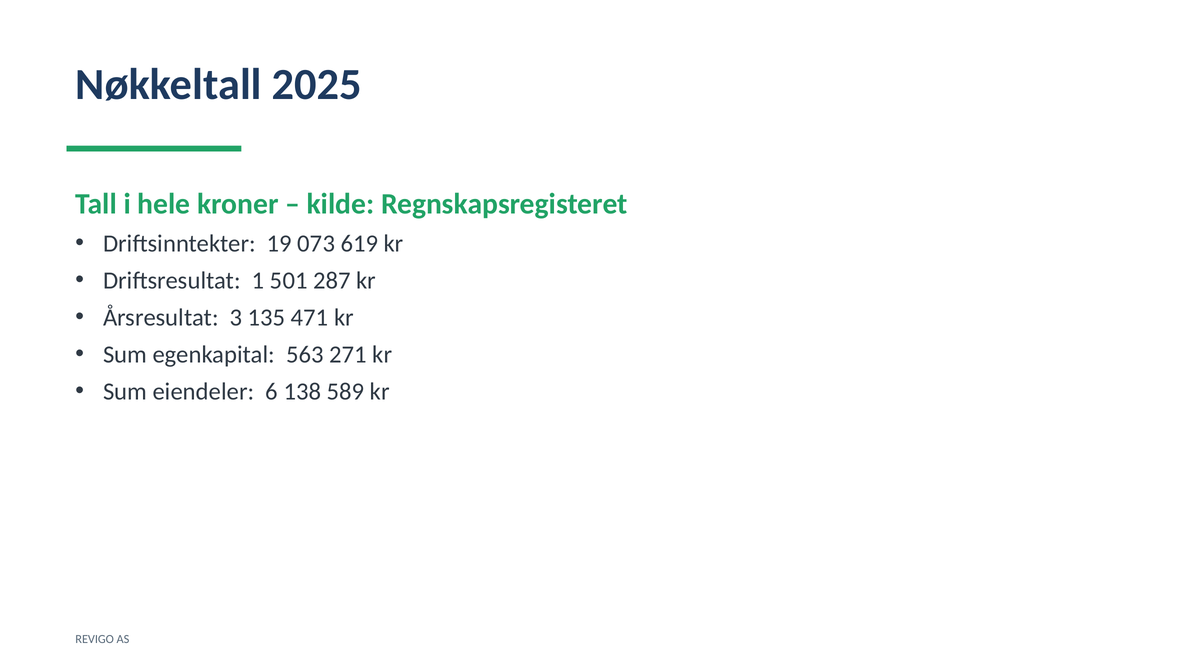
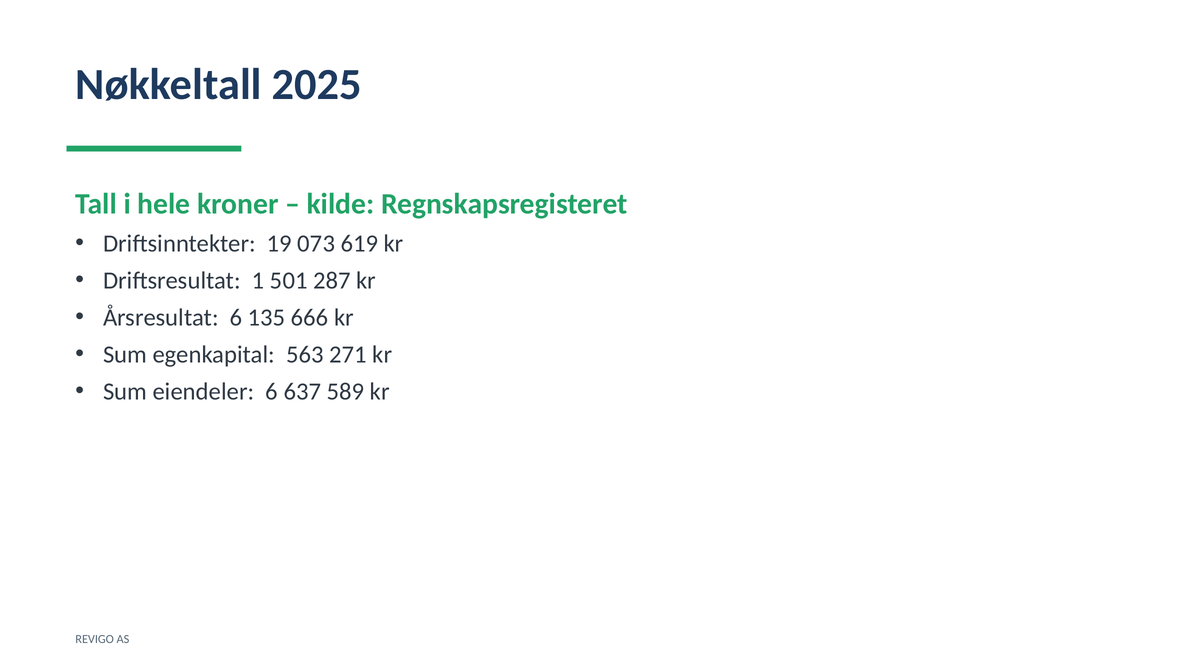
Årsresultat 3: 3 -> 6 (236, 318)
471: 471 -> 666 (310, 318)
138: 138 -> 637 (302, 392)
